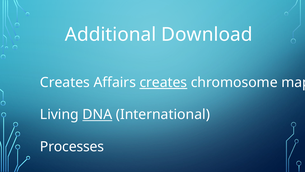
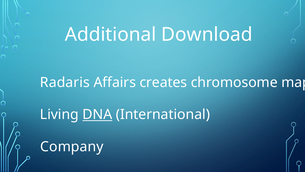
Creates: Creates -> Radaris (65, 82)
creates underline: present -> none (163, 82)
Processes: Processes -> Company (72, 146)
